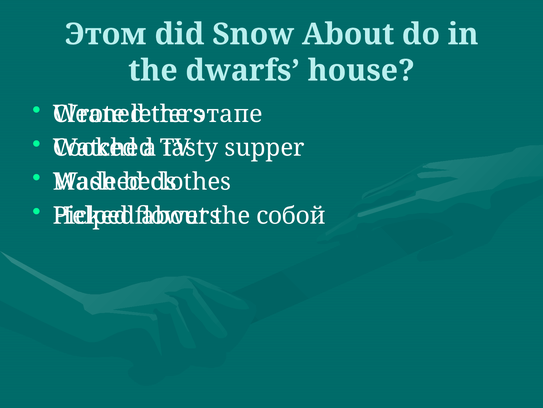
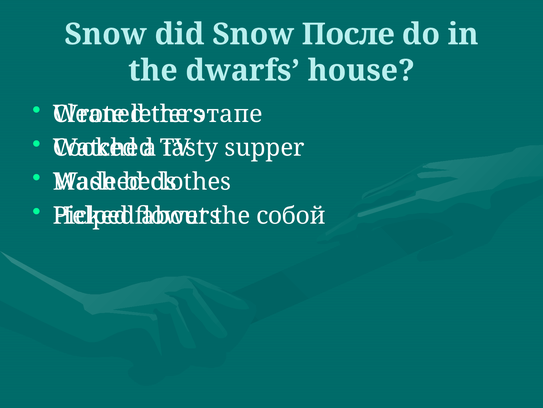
Этом: Этом -> Snow (106, 34)
Snow About: About -> После (348, 34)
